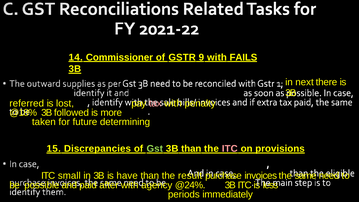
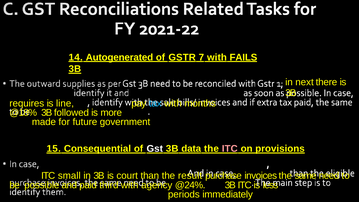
Commissioner: Commissioner -> Autogenerated (119, 57)
9: 9 -> 7 (201, 57)
referred: referred -> requires (27, 103)
lost: lost -> line (65, 103)
tax colour: pink -> light blue (155, 103)
penalty: penalty -> months (200, 103)
taken: taken -> made (44, 122)
determining: determining -> government (125, 122)
Discrepancies: Discrepancies -> Consequential (98, 149)
Gst colour: light green -> white (155, 149)
3B than: than -> data (191, 149)
have: have -> court (127, 176)
after: after -> third (109, 185)
